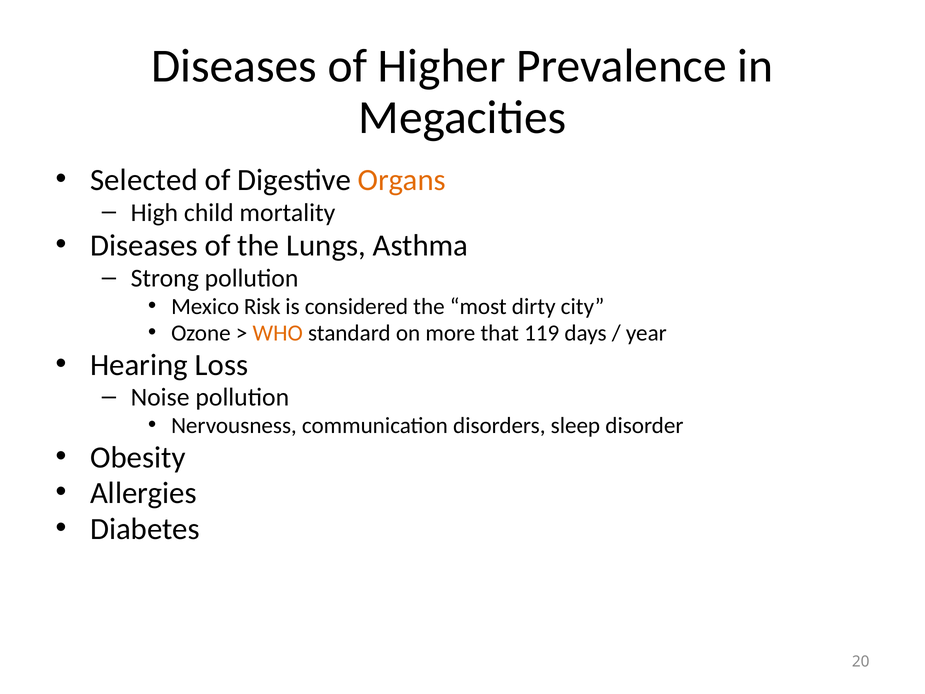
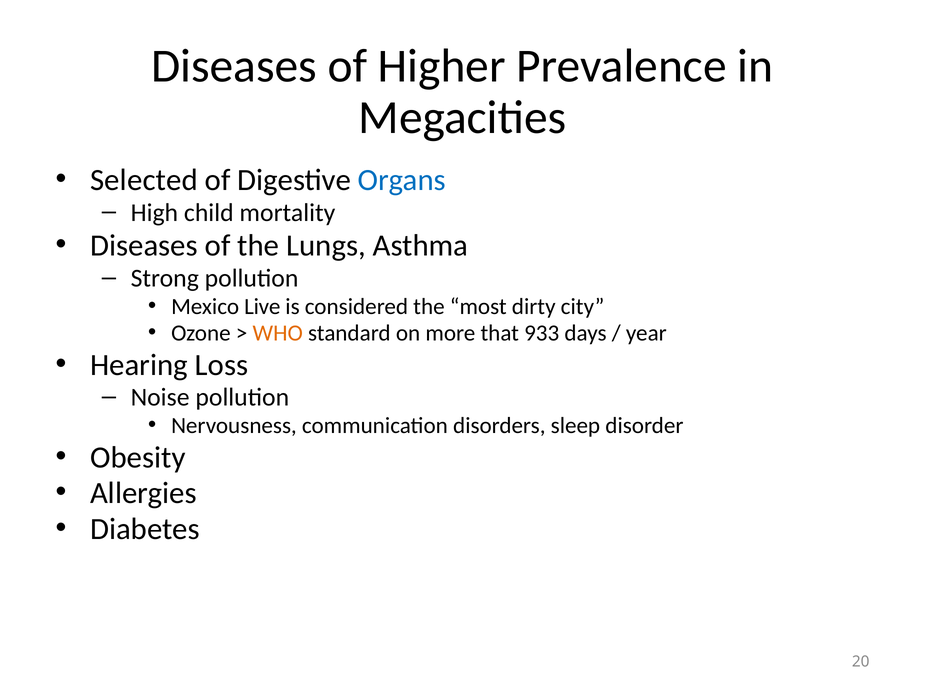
Organs colour: orange -> blue (402, 180)
Risk: Risk -> Live (262, 306)
119: 119 -> 933 (542, 333)
